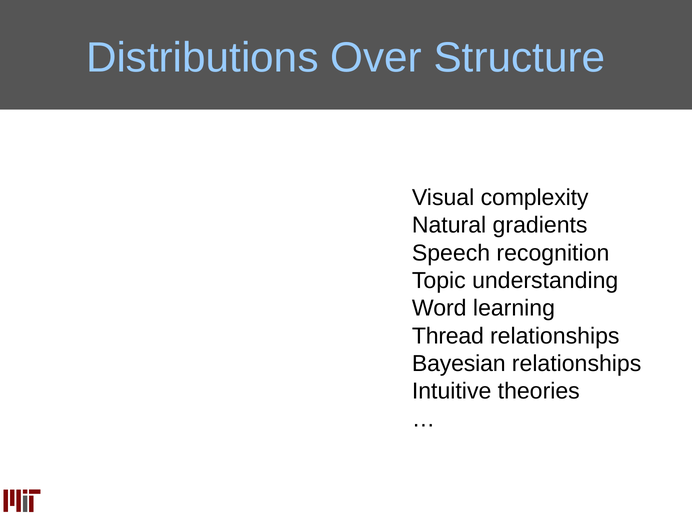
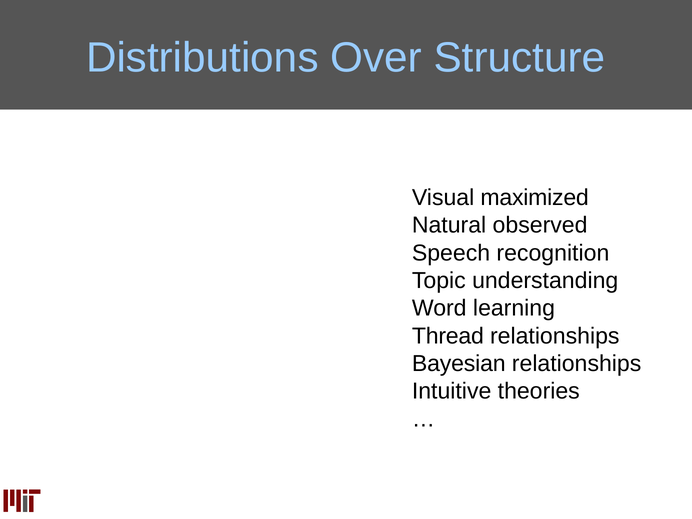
complexity: complexity -> maximized (535, 198)
gradients: gradients -> observed (540, 225)
